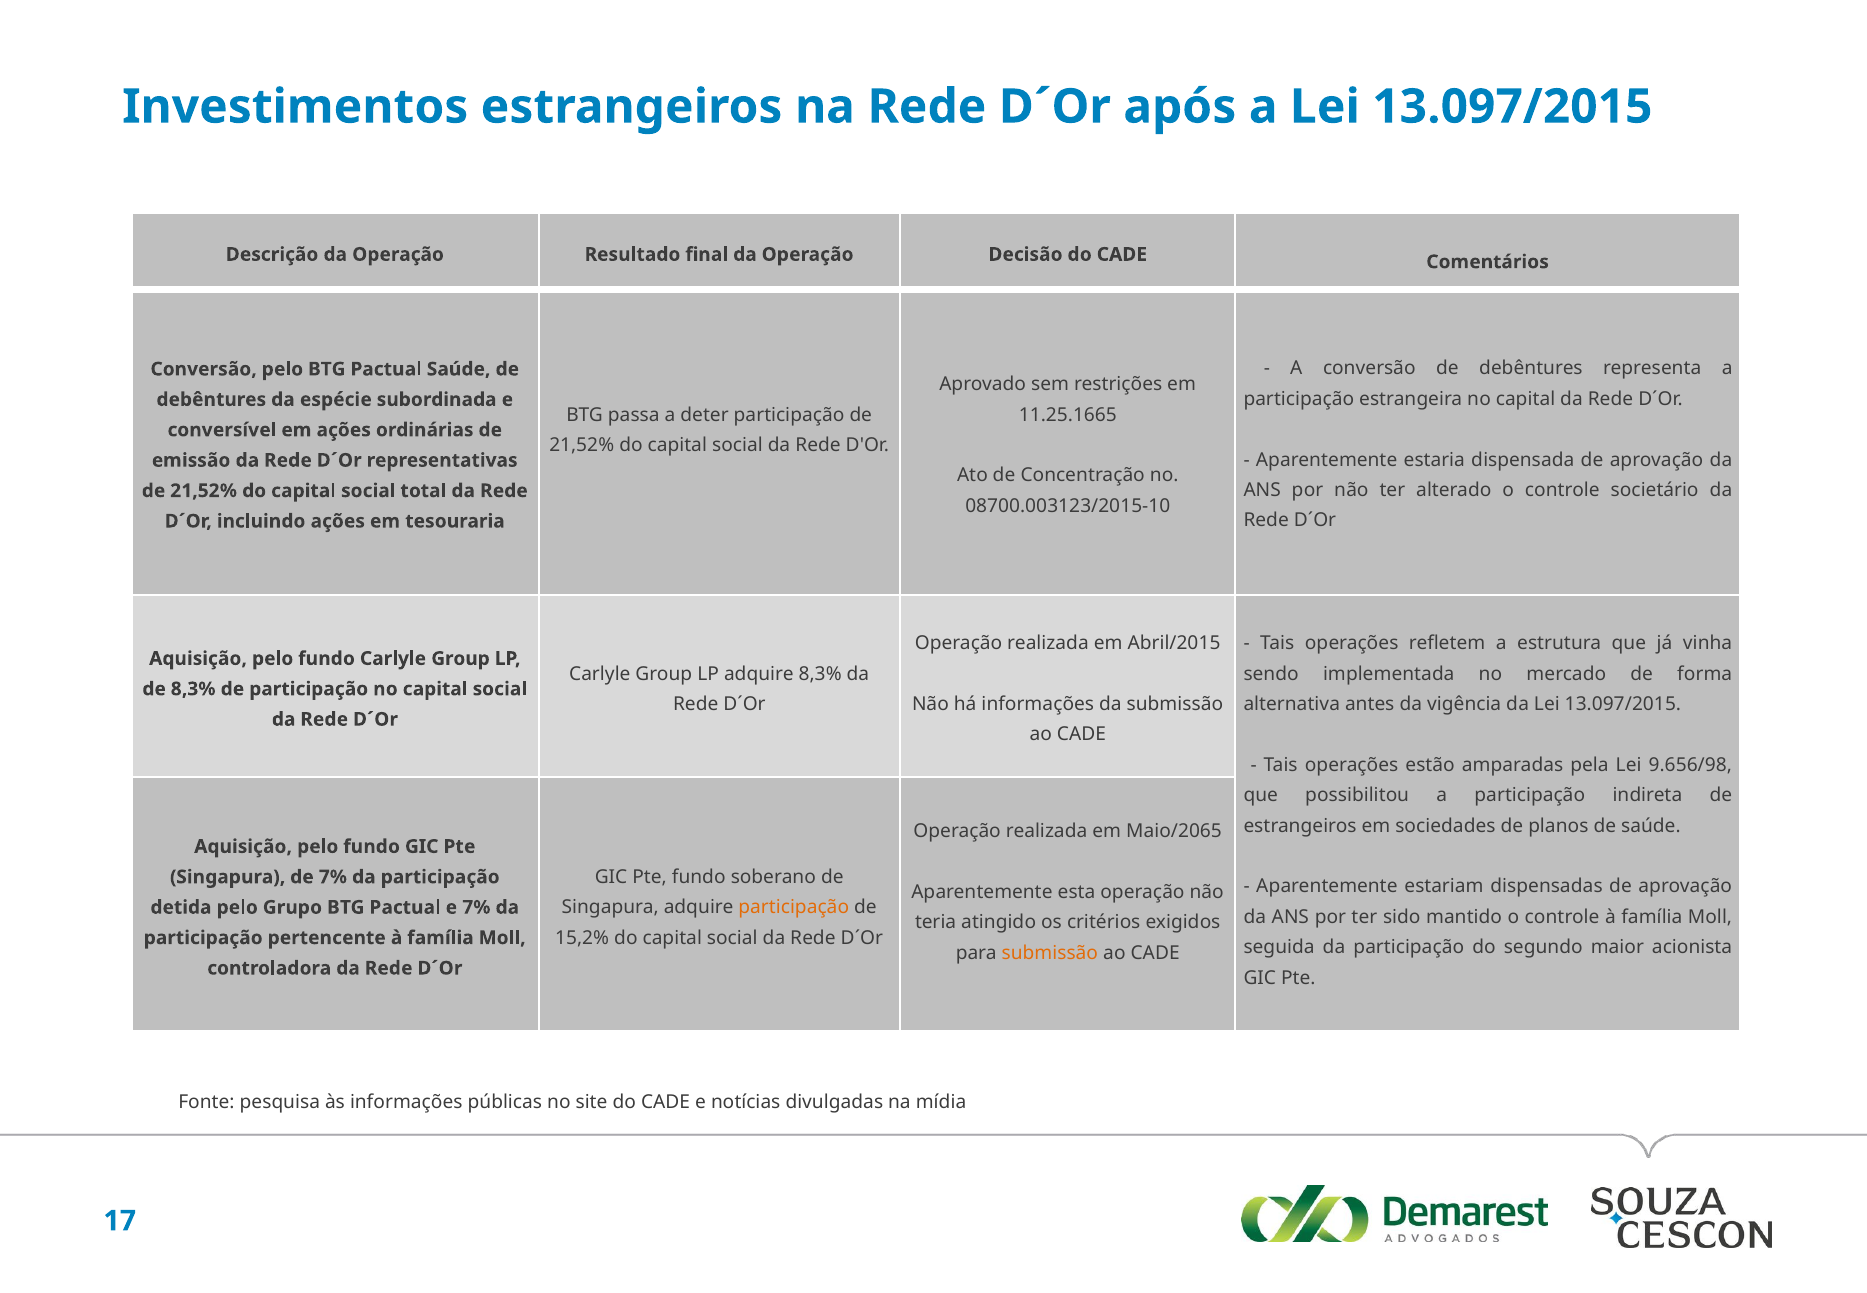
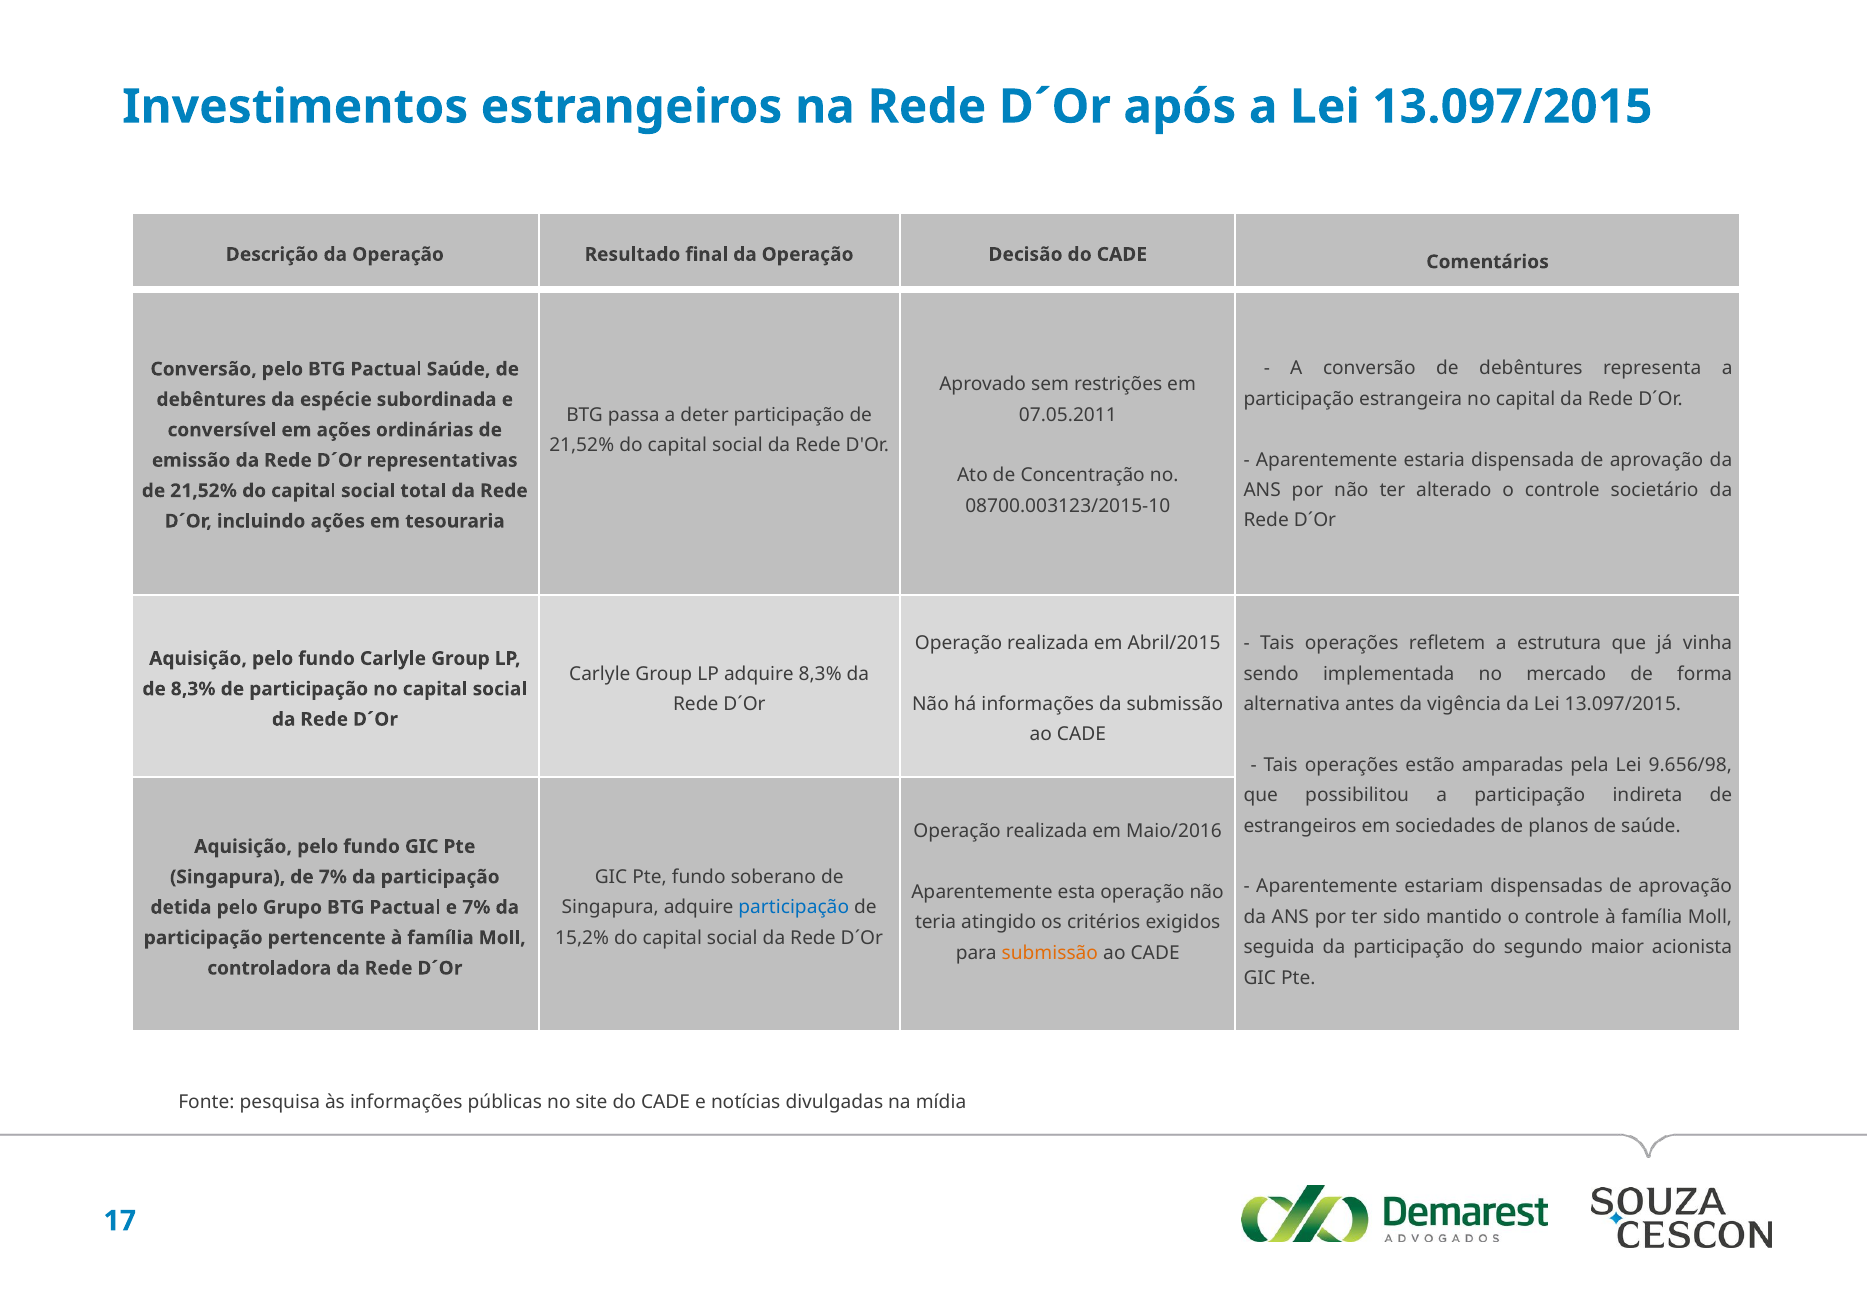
11.25.1665: 11.25.1665 -> 07.05.2011 (1068, 415)
Maio/2065: Maio/2065 -> Maio/2016 (1174, 831)
participação colour: orange -> blue (794, 907)
